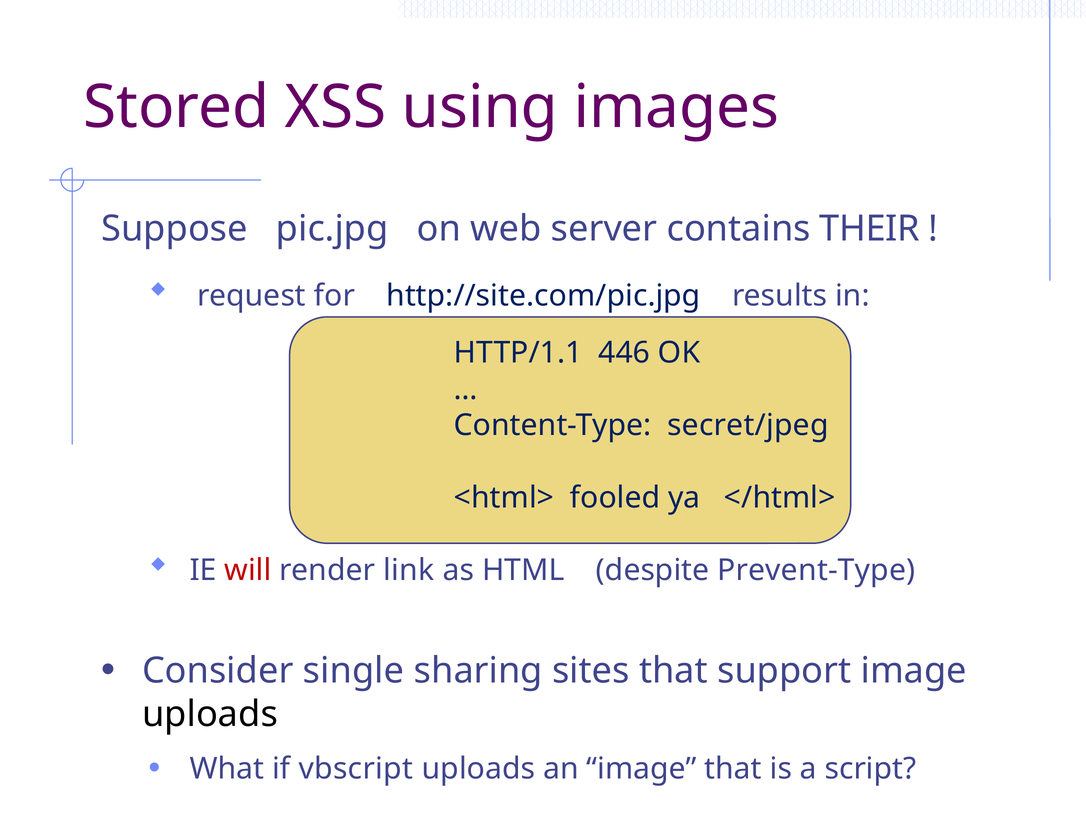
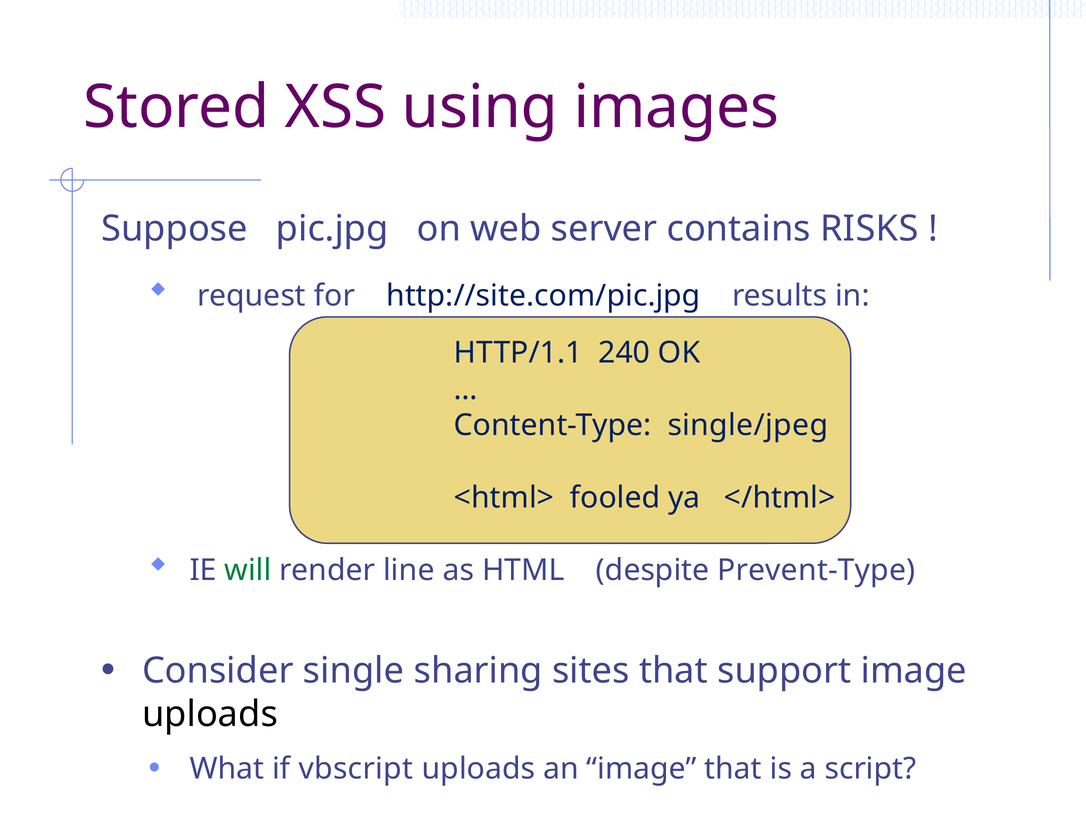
THEIR: THEIR -> RISKS (869, 229)
446: 446 -> 240 (624, 353)
secret/jpeg: secret/jpeg -> single/jpeg (748, 425)
will colour: red -> green (248, 570)
link: link -> line (409, 570)
